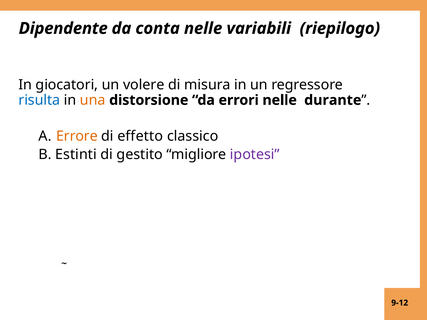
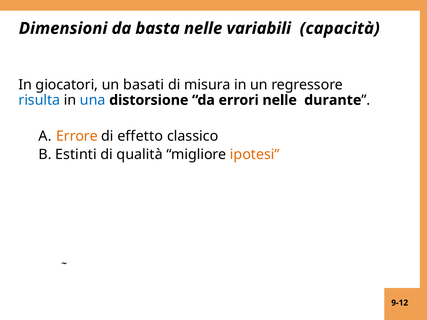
Dipendente: Dipendente -> Dimensioni (63, 28)
conta: conta -> basta (158, 28)
riepilogo: riepilogo -> capacità (340, 28)
volere: volere -> basati (144, 85)
una colour: orange -> blue (93, 100)
gestito: gestito -> qualità (140, 155)
ipotesi colour: purple -> orange (255, 155)
